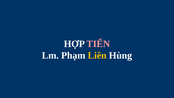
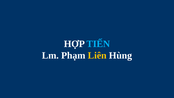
TIẾN colour: pink -> light blue (98, 44)
